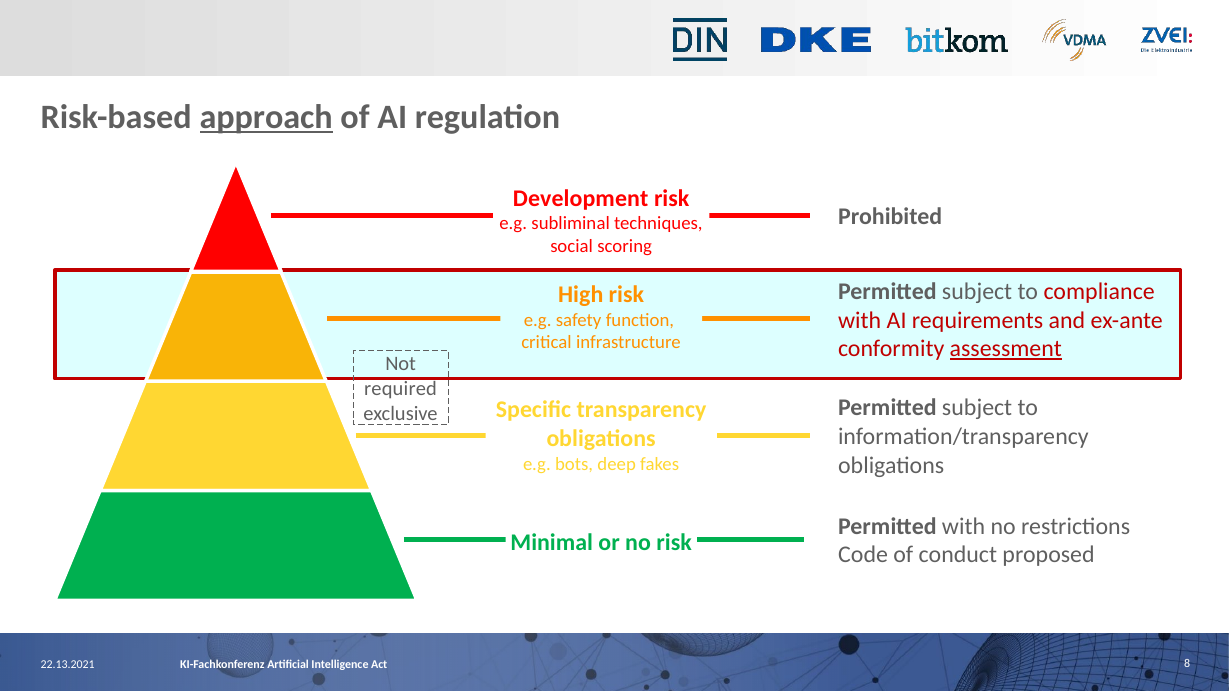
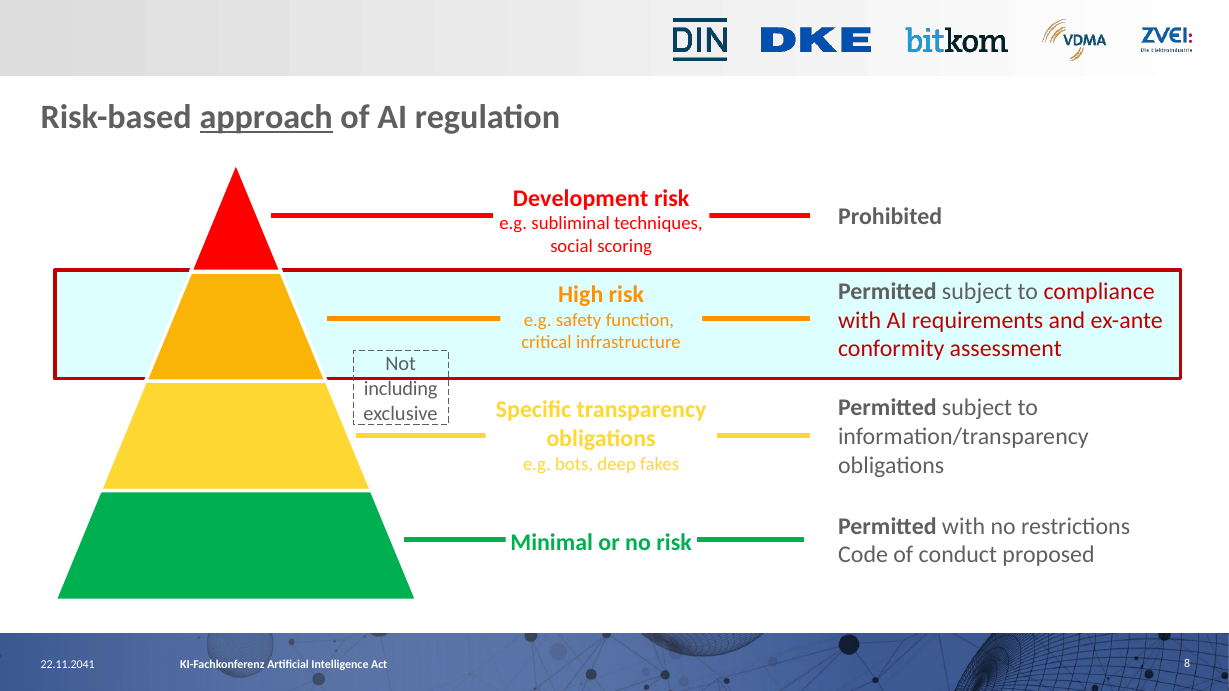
assessment underline: present -> none (1006, 349)
required: required -> including (401, 389)
22.13.2021: 22.13.2021 -> 22.11.2041 (68, 665)
